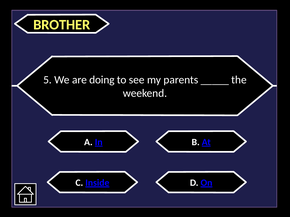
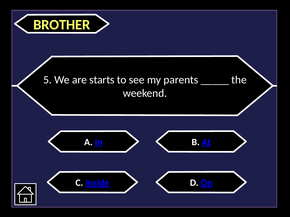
doing: doing -> starts (102, 80)
